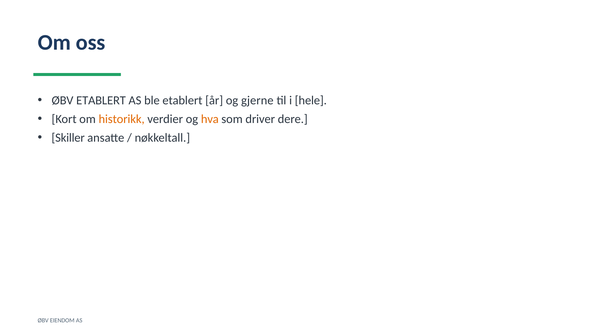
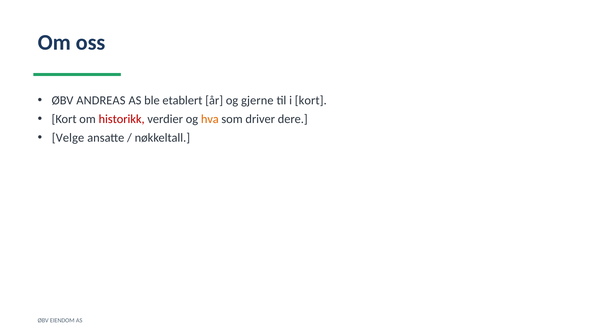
ØBV ETABLERT: ETABLERT -> ANDREAS (101, 100)
i hele: hele -> kort (311, 100)
historikk colour: orange -> red (122, 119)
Skiller: Skiller -> Velge (68, 138)
